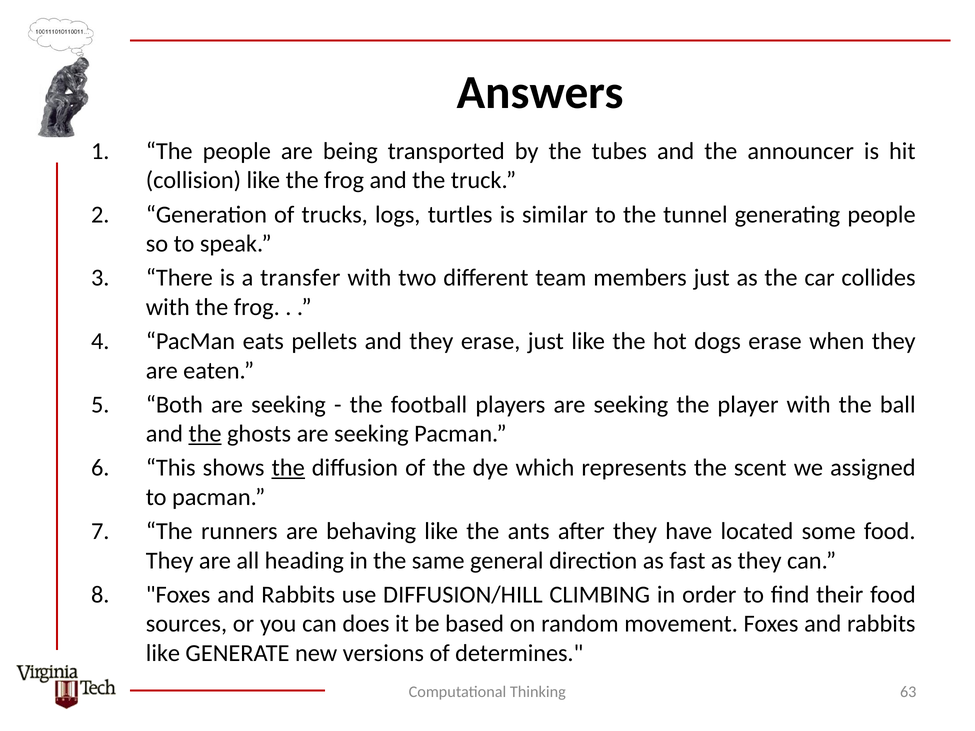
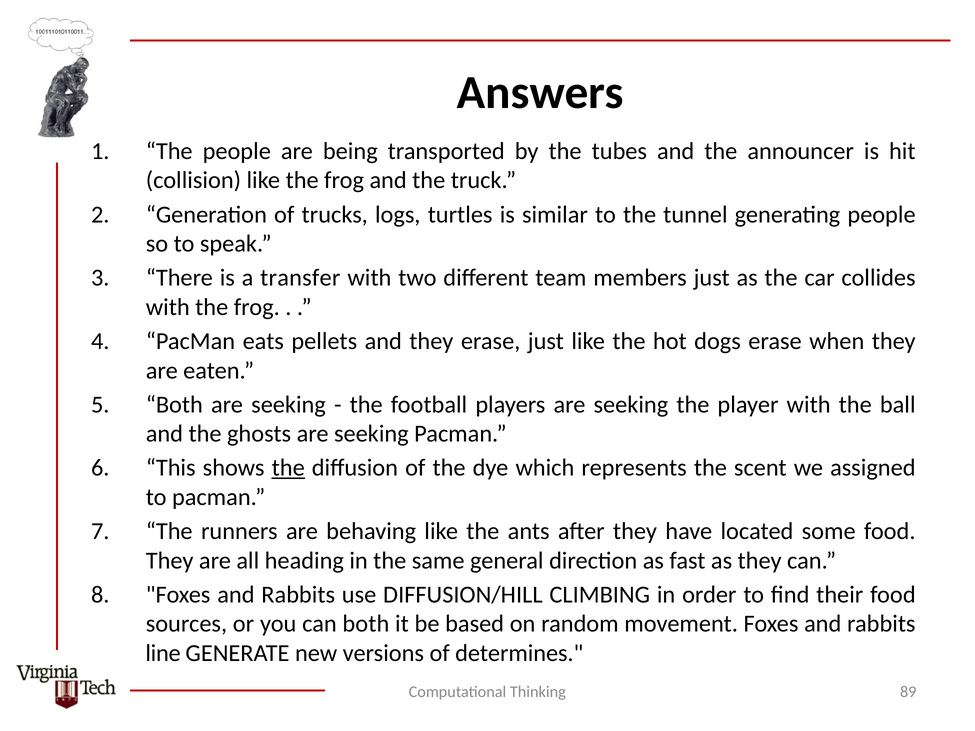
the underline: present -> none (205, 434)
can does: does -> both (366, 624)
like: like -> line (163, 653)
63: 63 -> 89 (908, 692)
